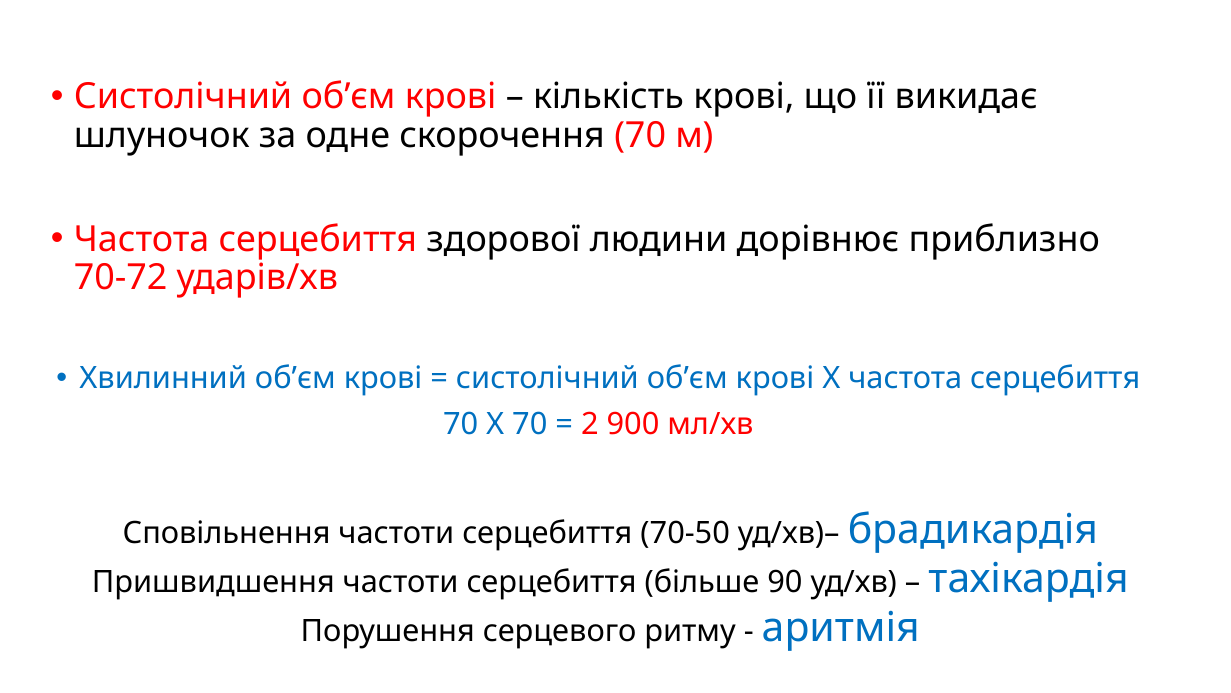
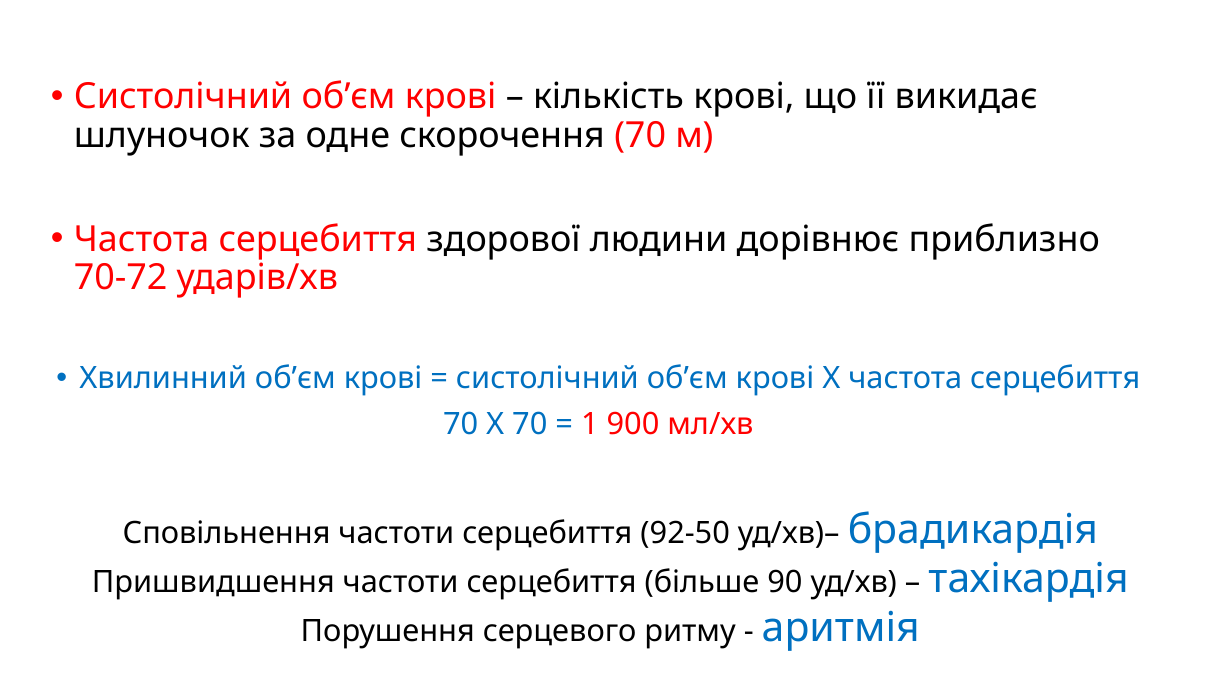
2: 2 -> 1 (590, 424)
70-50: 70-50 -> 92-50 (685, 533)
